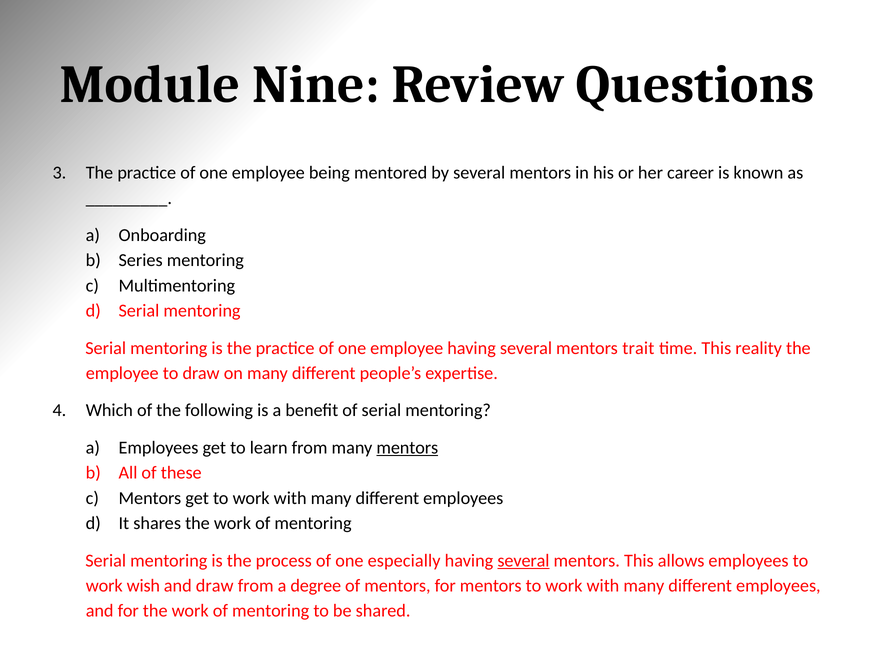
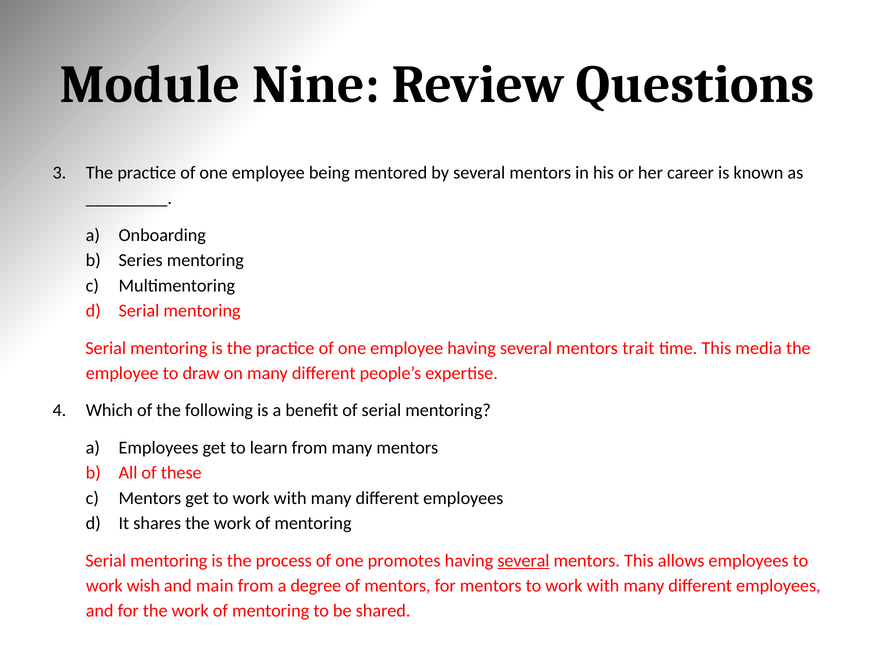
reality: reality -> media (759, 348)
mentors underline: present -> none (407, 448)
especially: especially -> promotes (404, 561)
and draw: draw -> main (215, 586)
